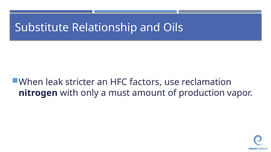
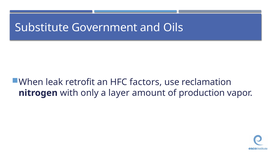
Relationship: Relationship -> Government (105, 28)
stricter: stricter -> retrofit (80, 82)
must: must -> layer (119, 93)
